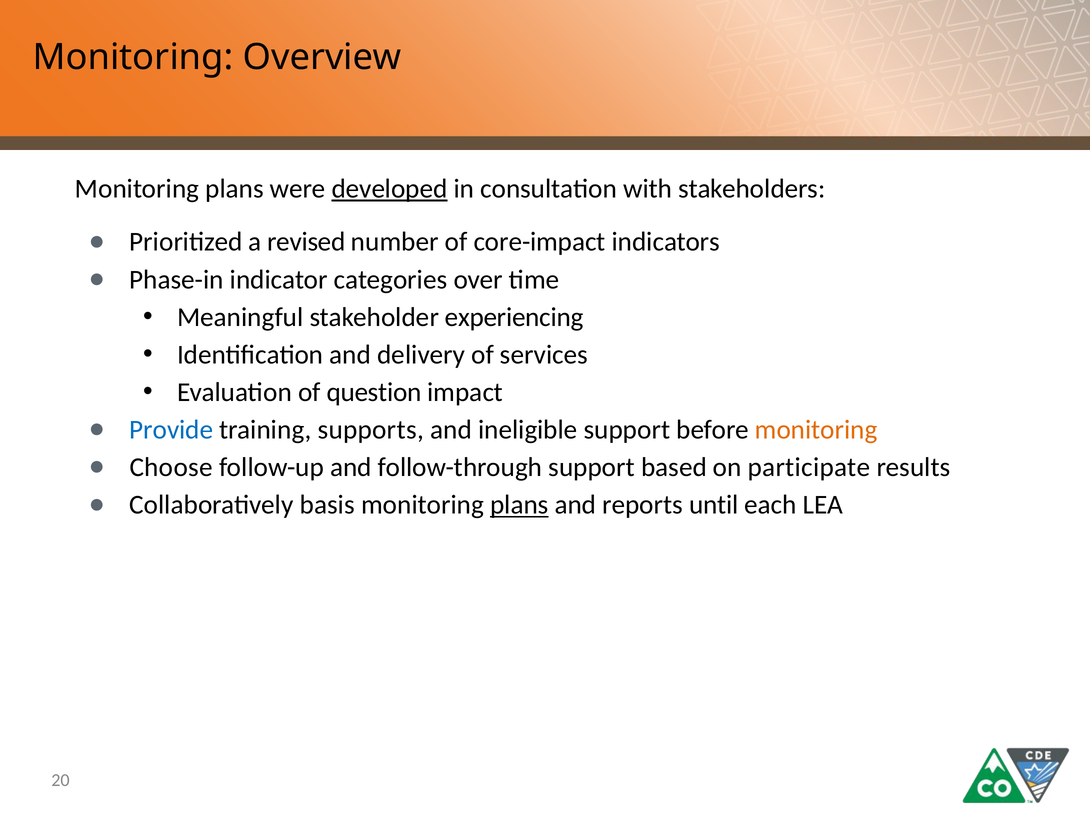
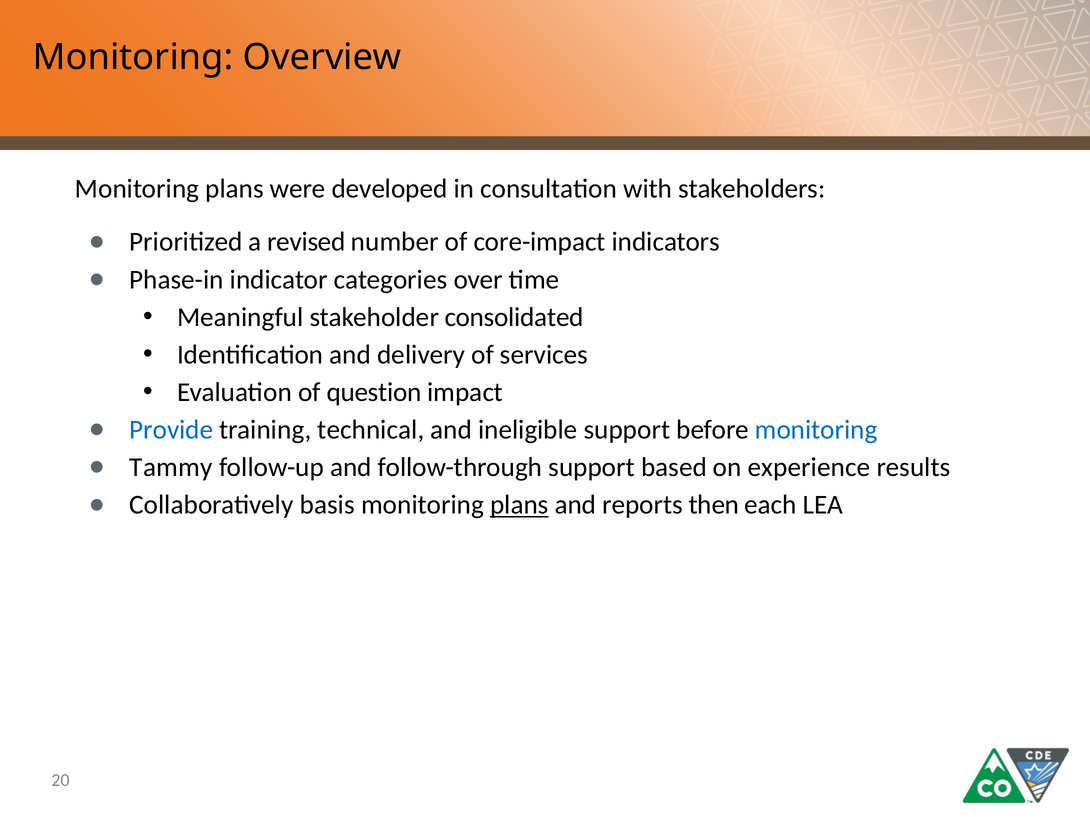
developed underline: present -> none (390, 189)
experiencing: experiencing -> consolidated (514, 317)
supports: supports -> technical (371, 430)
monitoring colour: orange -> blue (816, 430)
Choose: Choose -> Tammy (171, 468)
participate: participate -> experience (809, 468)
until: until -> then (714, 505)
